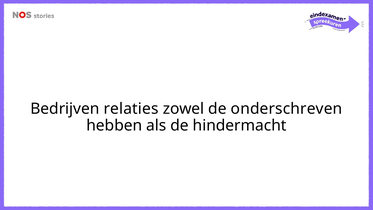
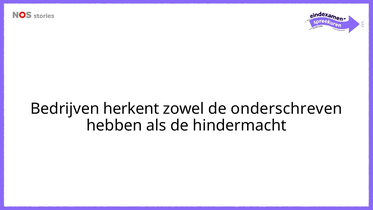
relaties: relaties -> herkent (131, 109)
